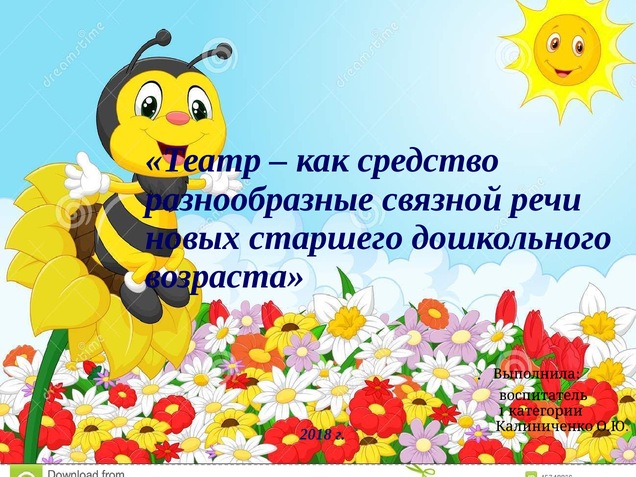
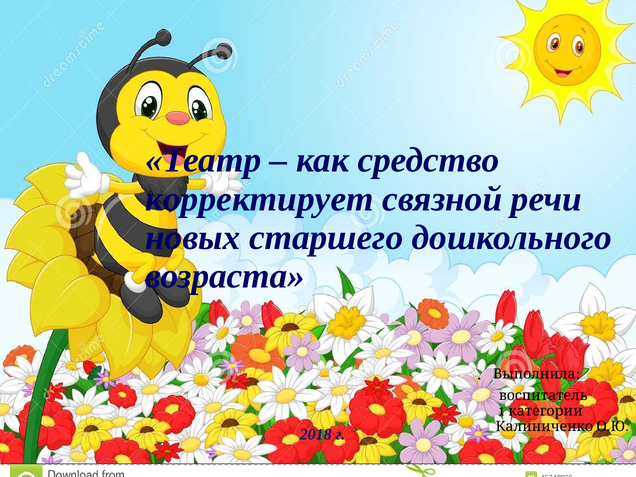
разнообразные: разнообразные -> корректирует (260, 199)
